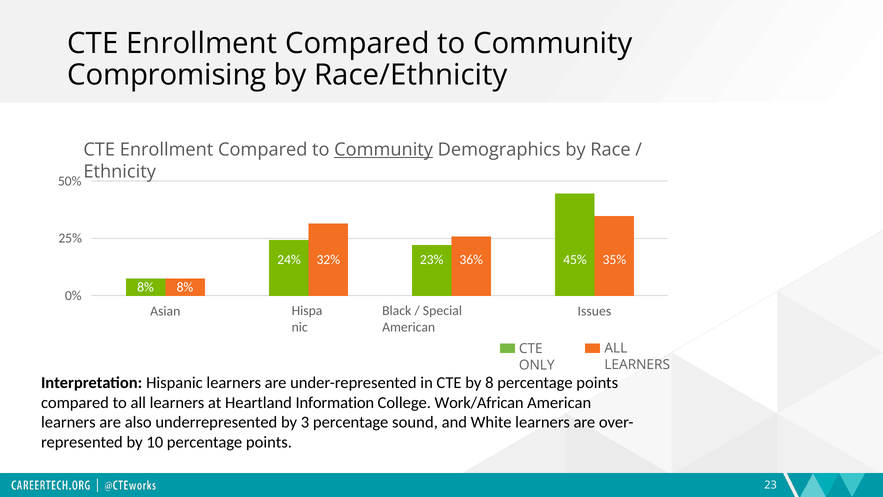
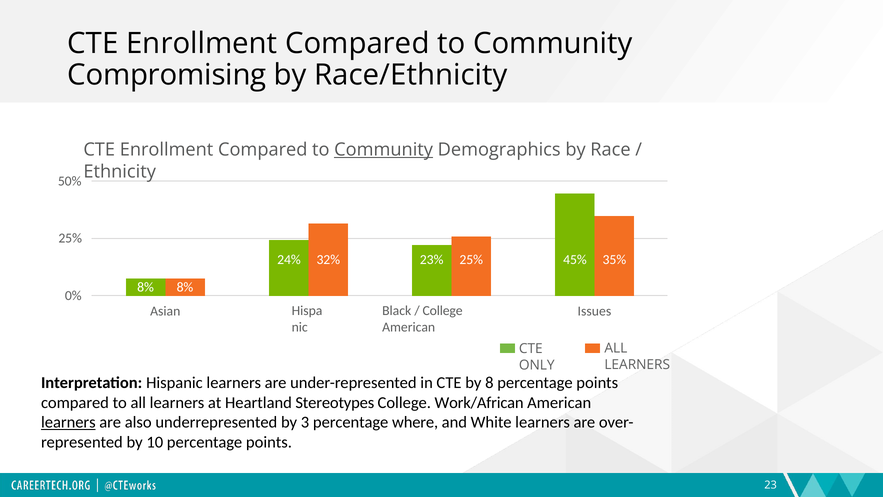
36%: 36% -> 25% (471, 260)
Special: Special -> College (443, 311)
Information: Information -> Stereotypes (335, 402)
learners underline: none -> present (68, 422)
sound: sound -> where (415, 422)
